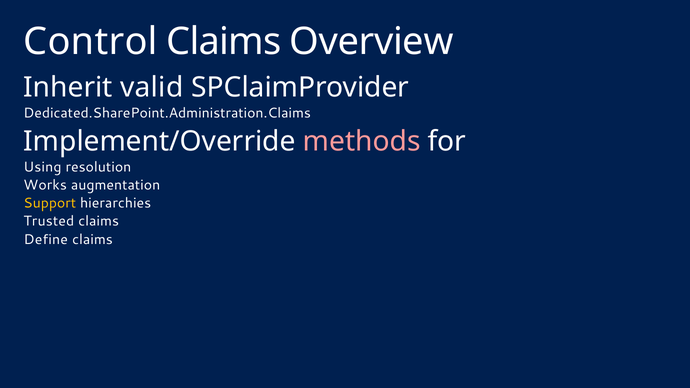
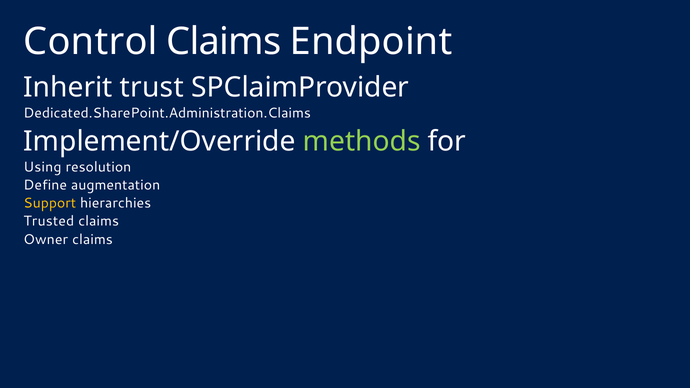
Overview: Overview -> Endpoint (371, 42)
valid: valid -> trust (152, 87)
methods colour: pink -> light green (362, 142)
Works: Works -> Define (45, 185)
Define: Define -> Owner (46, 239)
